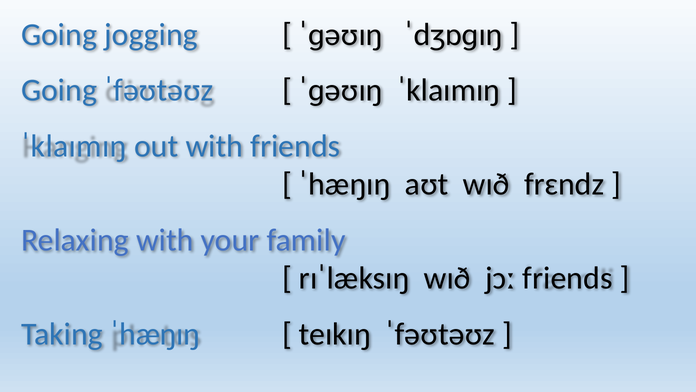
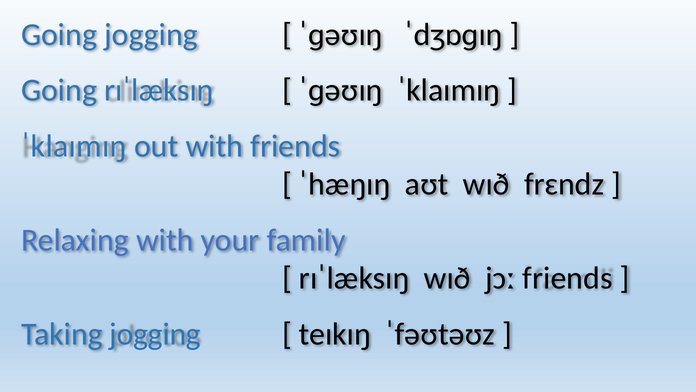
Going ˈfəʊtəʊz: ˈfəʊtəʊz -> rɪˈlæksɪŋ (159, 90)
Taking ˈhæŋɪŋ: ˈhæŋɪŋ -> jogging (155, 334)
